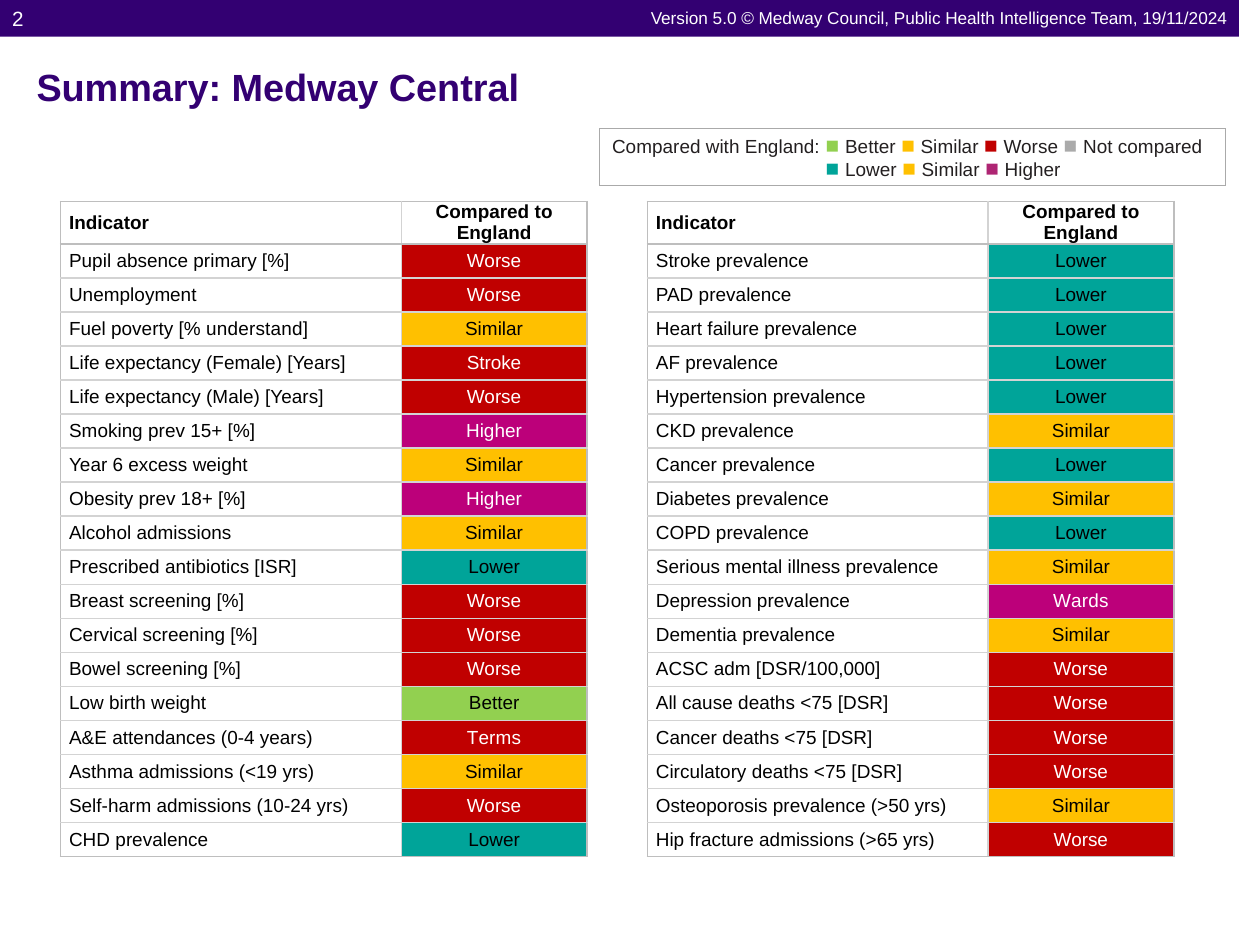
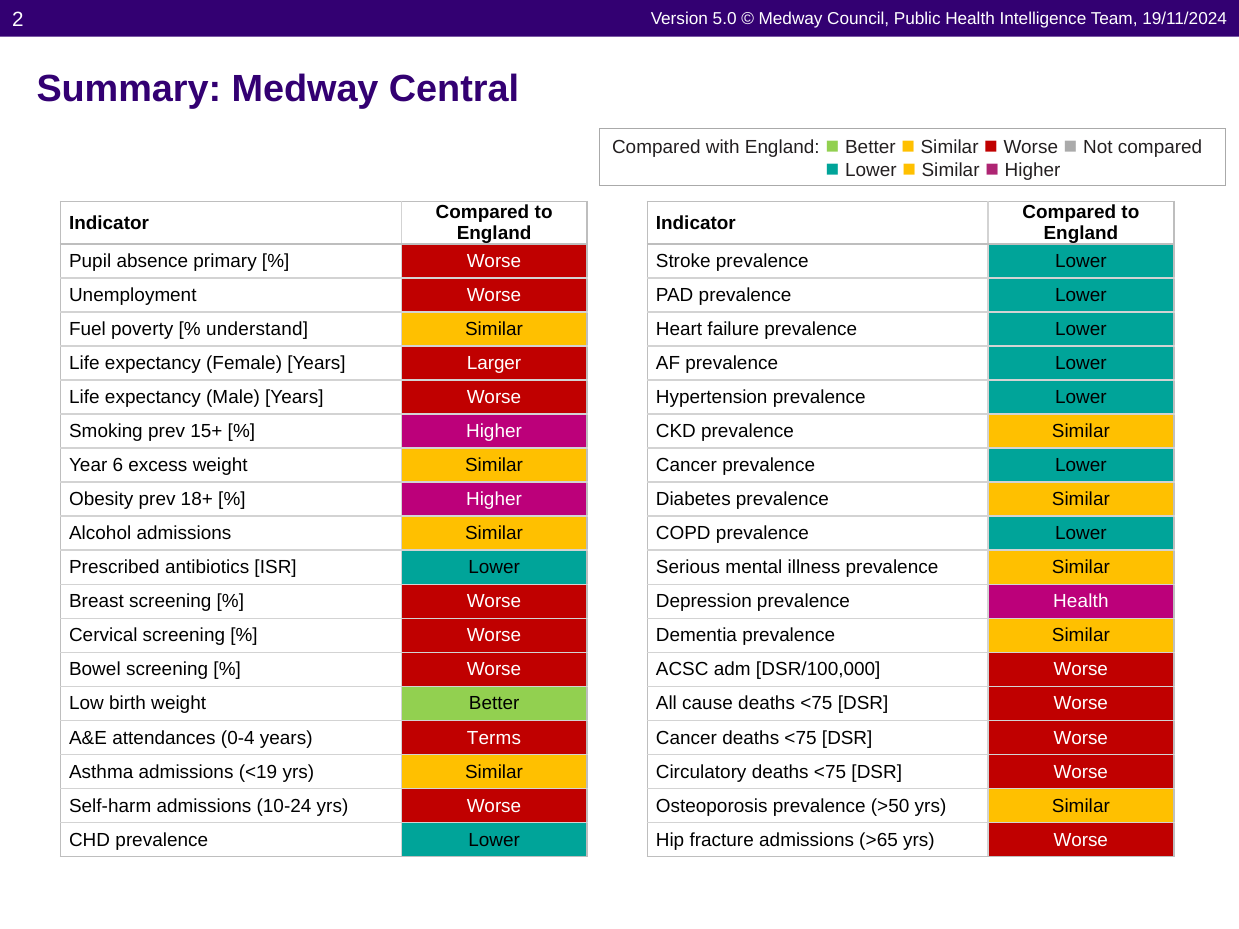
Years Stroke: Stroke -> Larger (494, 363)
prevalence Wards: Wards -> Health (1081, 602)
